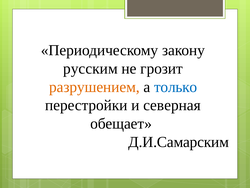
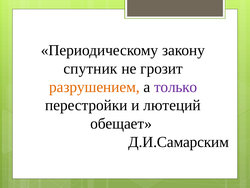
русским: русским -> спутник (90, 68)
только colour: blue -> purple (176, 87)
северная: северная -> лютеций (172, 105)
